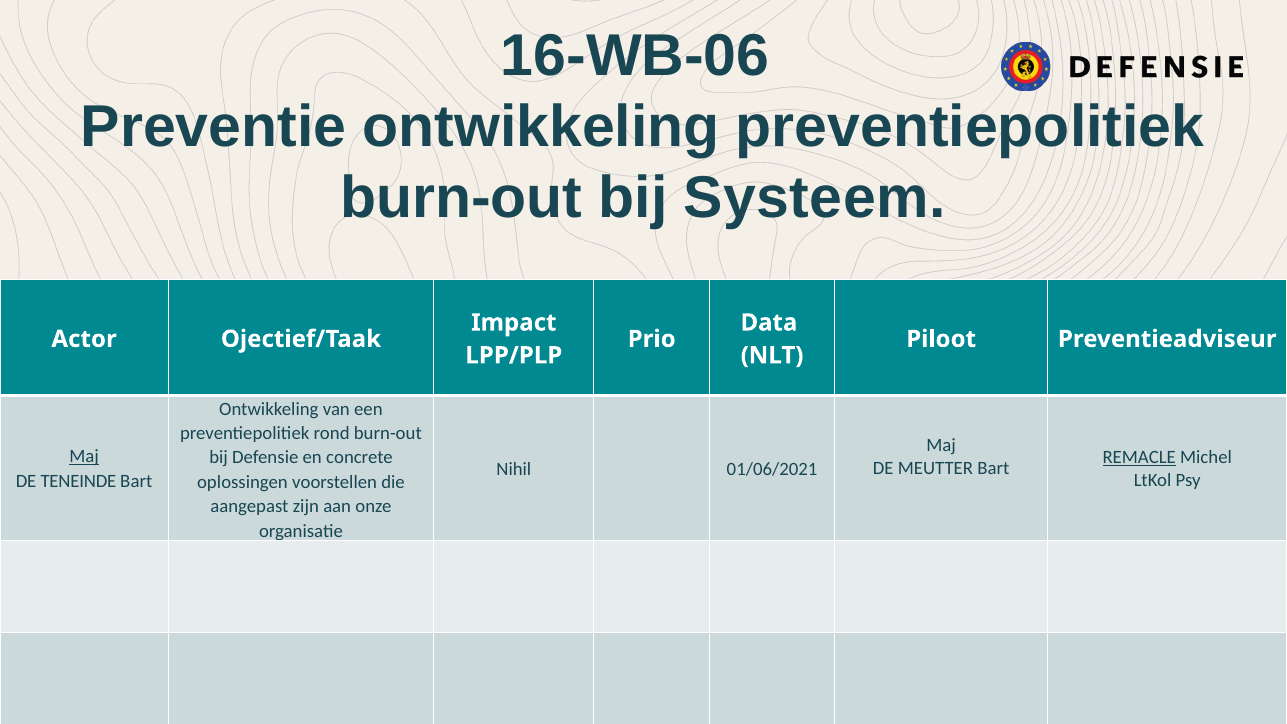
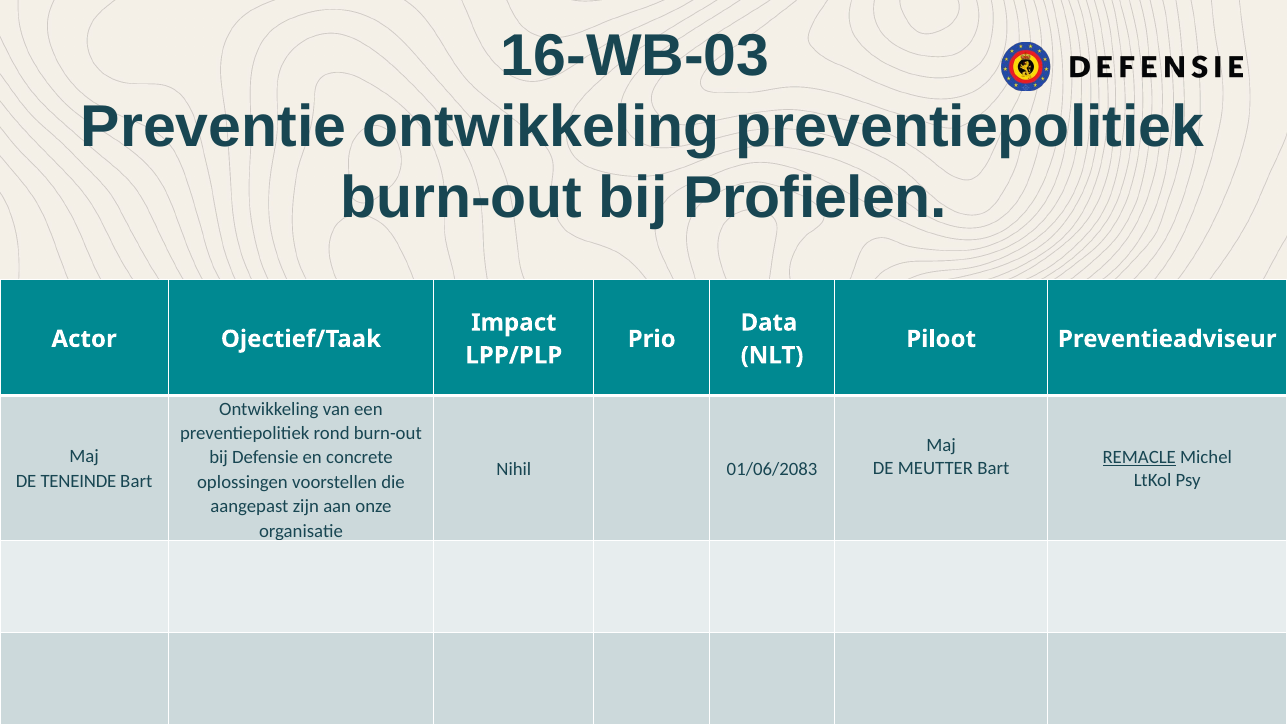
16-WB-06: 16-WB-06 -> 16-WB-03 (635, 56)
Systeem: Systeem -> Profielen (815, 198)
Maj underline: present -> none (84, 457)
01/06/2021: 01/06/2021 -> 01/06/2083 (772, 469)
